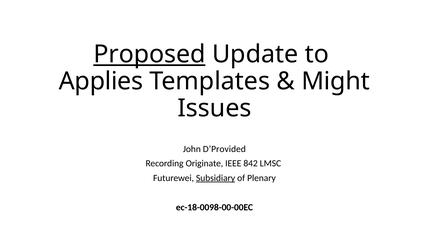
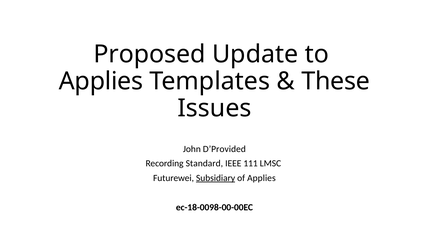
Proposed underline: present -> none (149, 54)
Might: Might -> These (336, 81)
Originate: Originate -> Standard (204, 164)
842: 842 -> 111 (251, 164)
of Plenary: Plenary -> Applies (261, 178)
